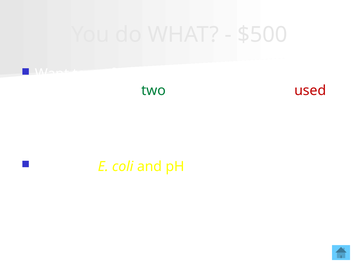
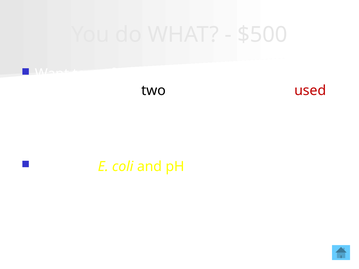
two colour: green -> black (154, 91)
